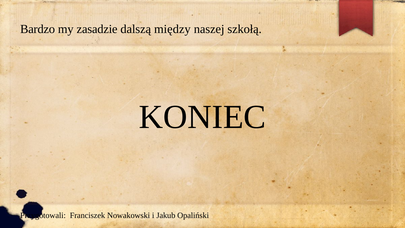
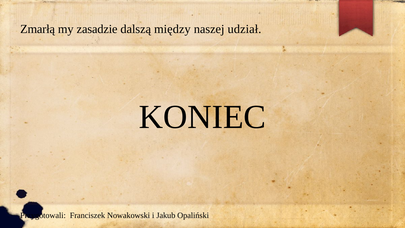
Bardzo: Bardzo -> Zmarłą (38, 29)
szkołą: szkołą -> udział (244, 29)
